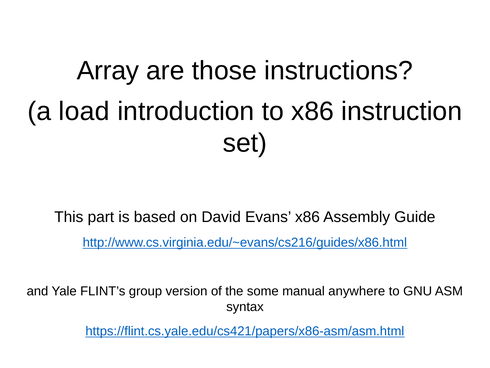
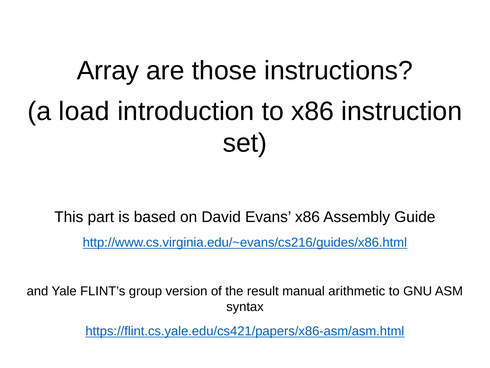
some: some -> result (263, 291)
anywhere: anywhere -> arithmetic (357, 291)
